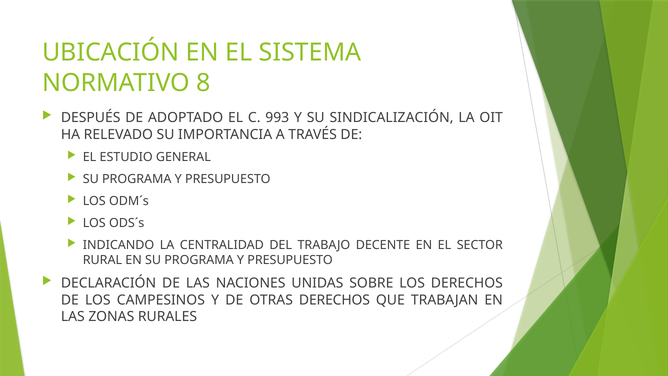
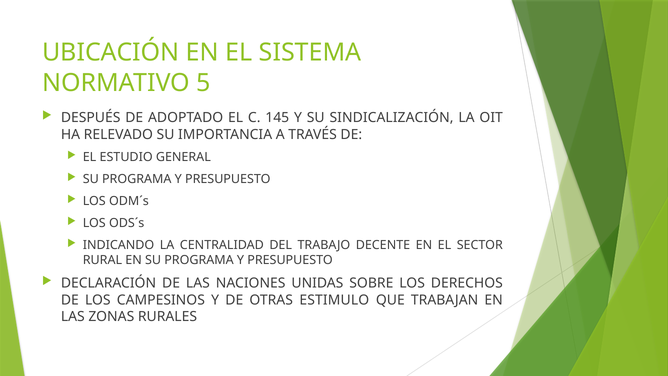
8: 8 -> 5 (204, 83)
993: 993 -> 145 (277, 118)
OTRAS DERECHOS: DERECHOS -> ESTIMULO (334, 300)
